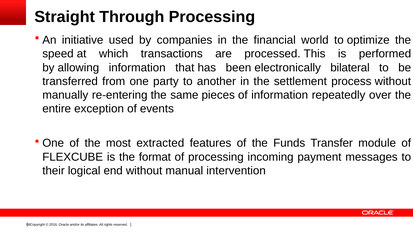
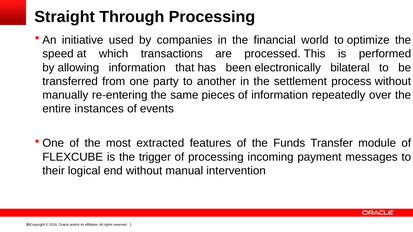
exception: exception -> instances (99, 109)
format: format -> trigger (155, 157)
